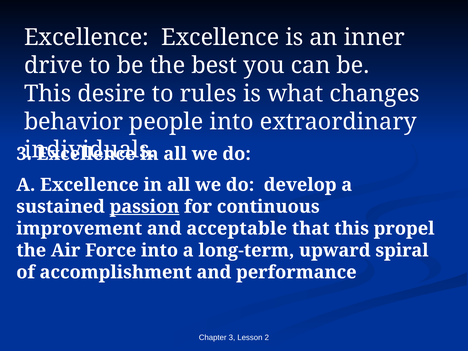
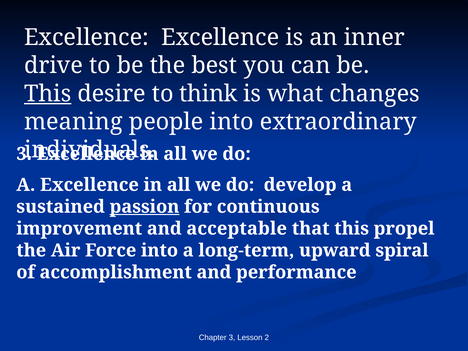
This underline: none -> present (48, 94)
rules: rules -> think (208, 94)
behavior: behavior -> meaning (73, 122)
